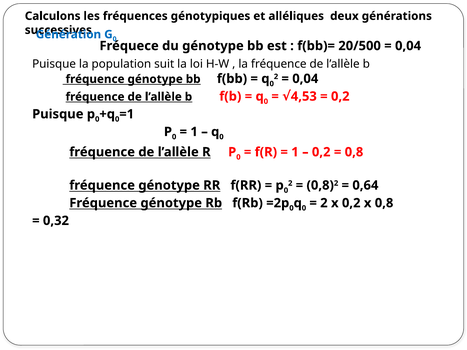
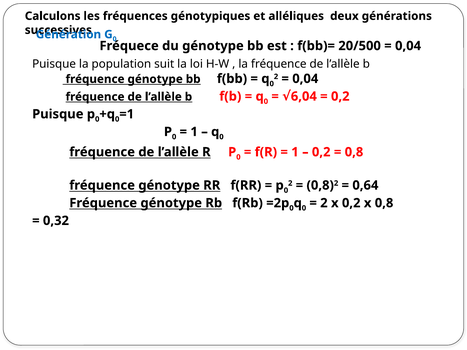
4,53: 4,53 -> 6,04 (304, 96)
